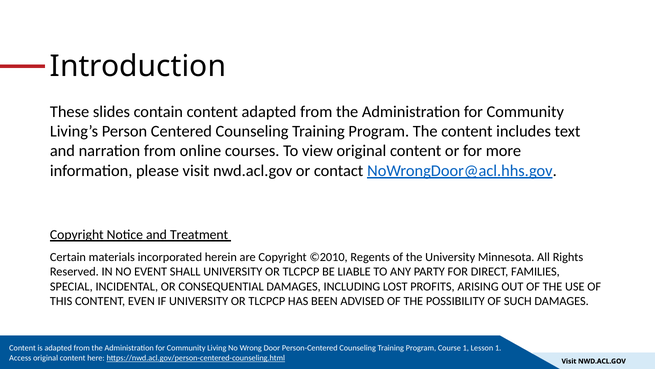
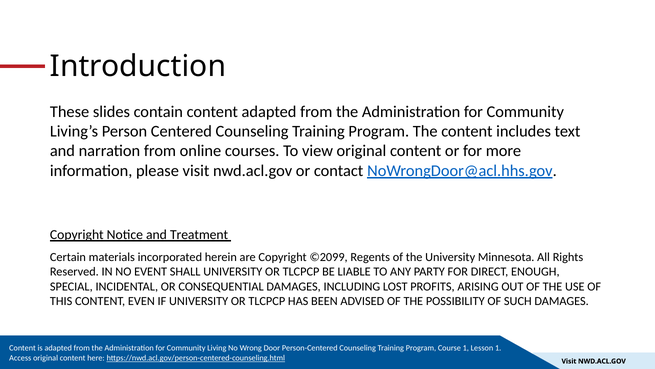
©2010: ©2010 -> ©2099 (329, 257)
FAMILIES: FAMILIES -> ENOUGH (535, 271)
